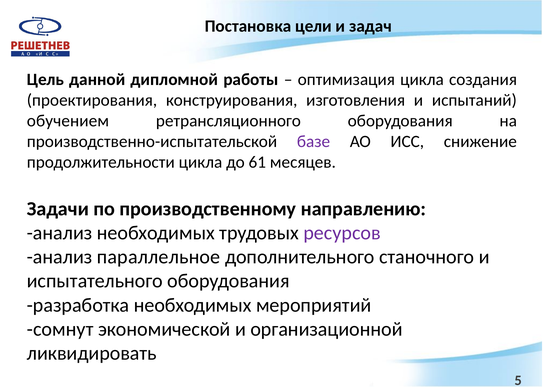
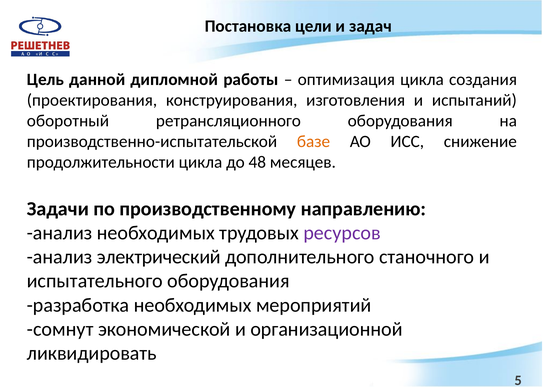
обучением: обучением -> оборотный (68, 121)
базе colour: purple -> orange (314, 142)
61: 61 -> 48 (257, 162)
параллельное: параллельное -> электрический (159, 257)
